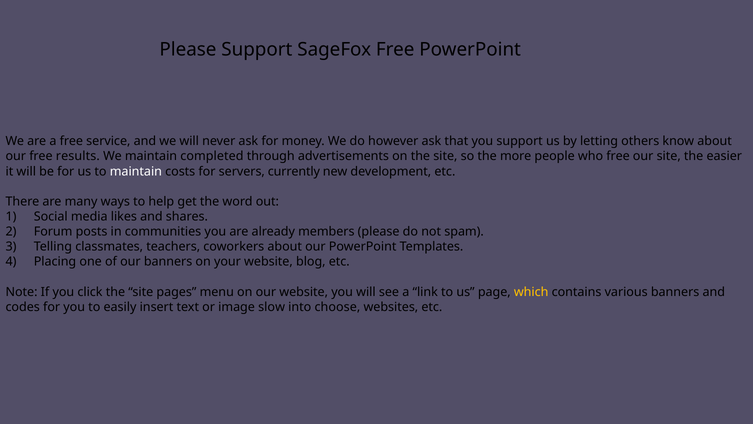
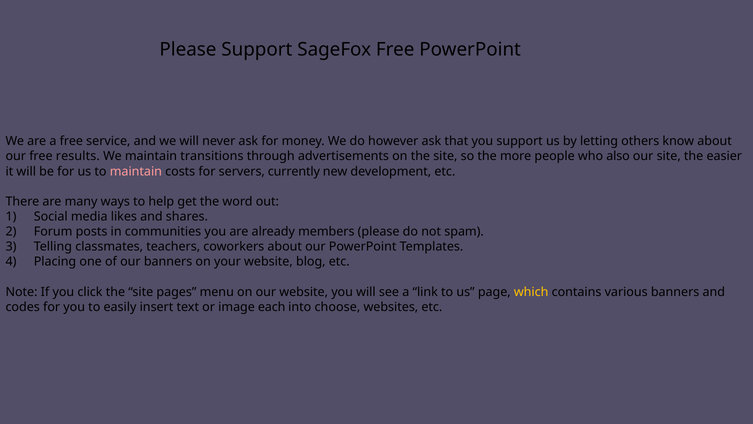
completed: completed -> transitions (212, 156)
who free: free -> also (618, 156)
maintain colour: white -> pink (136, 171)
slow: slow -> each (272, 307)
